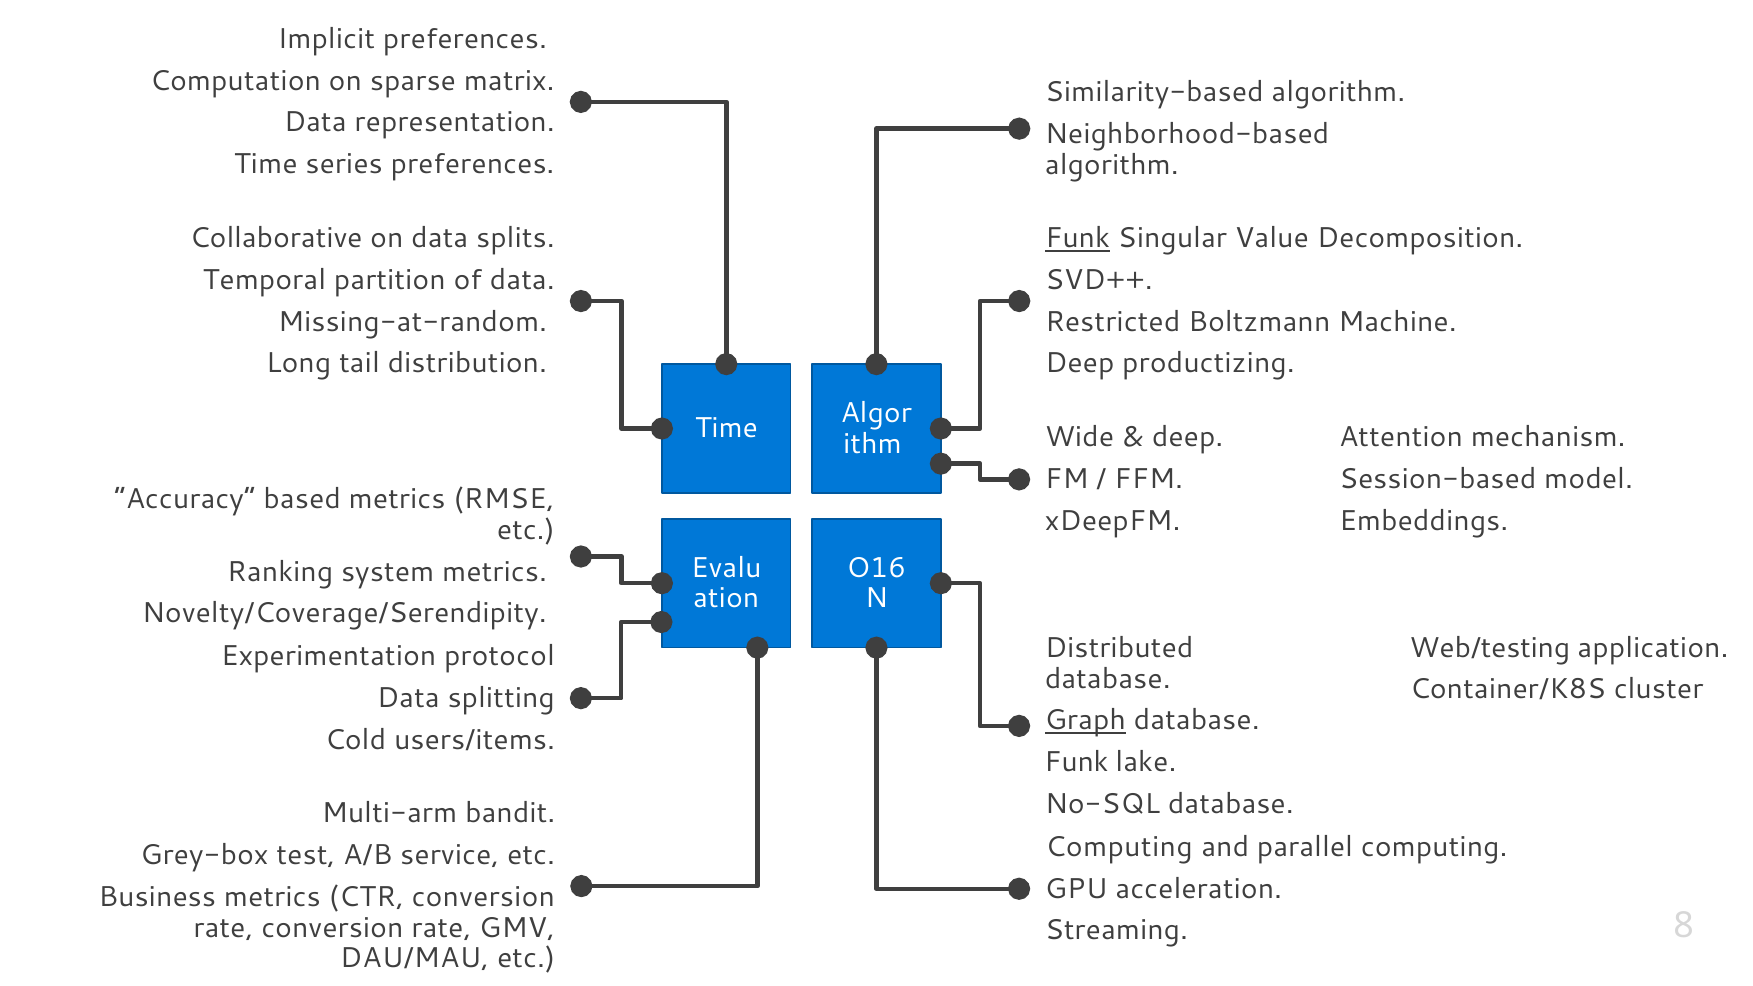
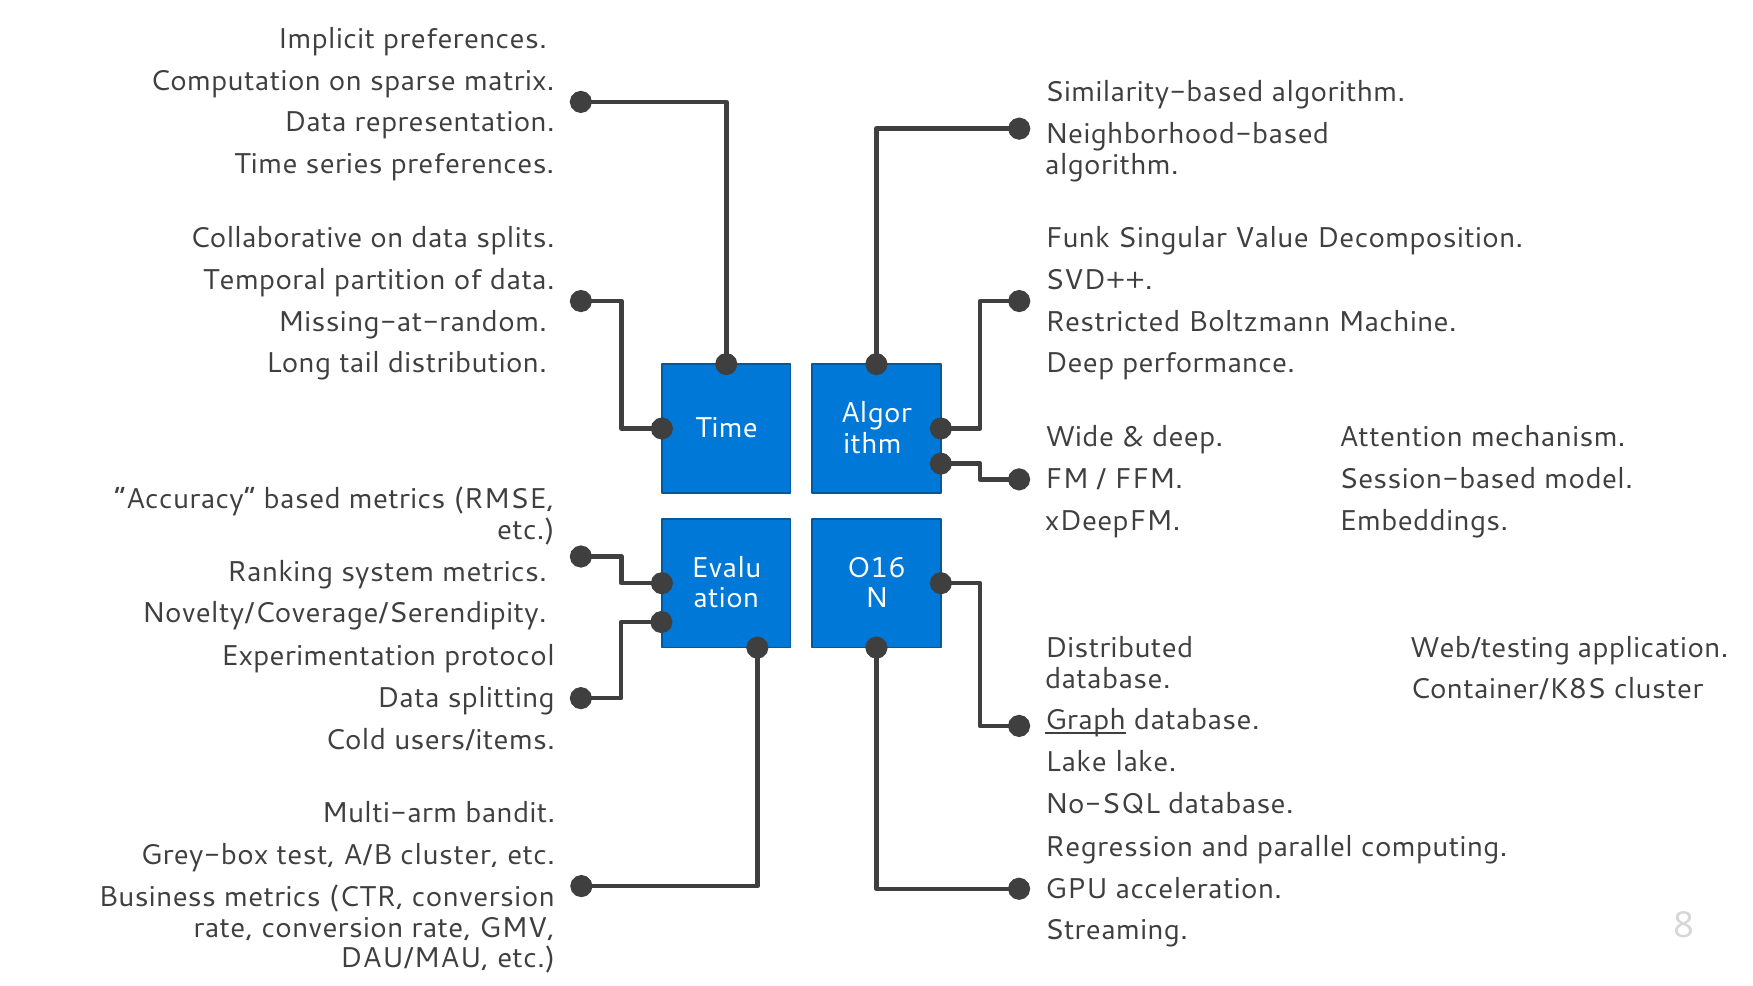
Funk underline: present -> none (1078, 238)
productizing: productizing -> performance (1209, 363)
Funk: Funk -> Lake (1076, 762)
Computing: Computing -> Regression (1119, 847)
A/B service: service -> cluster (450, 855)
